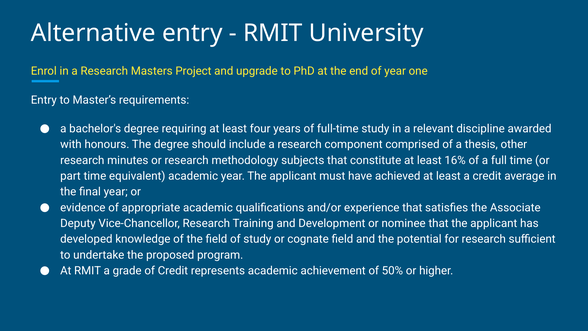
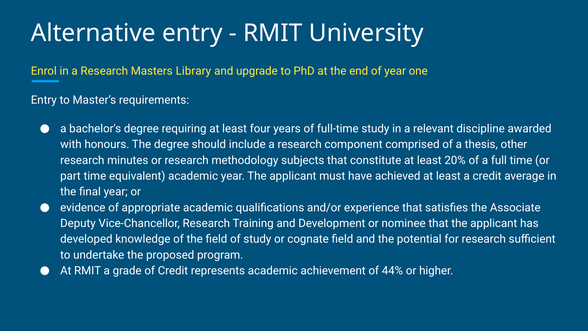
Project: Project -> Library (193, 71)
16%: 16% -> 20% (455, 160)
50%: 50% -> 44% (392, 271)
